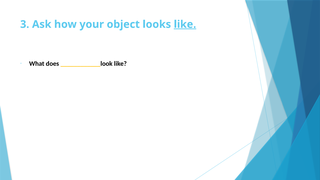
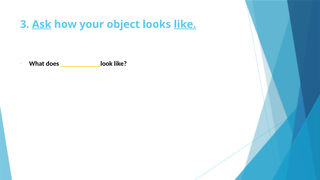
Ask underline: none -> present (42, 24)
